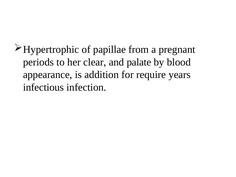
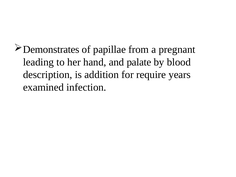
Hypertrophic: Hypertrophic -> Demonstrates (51, 50)
periods: periods -> leading (38, 62)
clear: clear -> hand (95, 62)
appearance: appearance -> description (48, 75)
infectious: infectious -> examined (43, 87)
